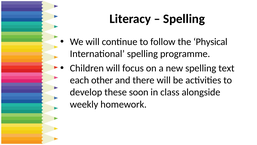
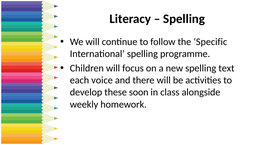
Physical: Physical -> Specific (210, 42)
other: other -> voice (102, 80)
